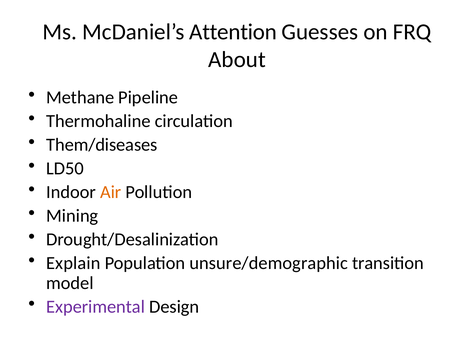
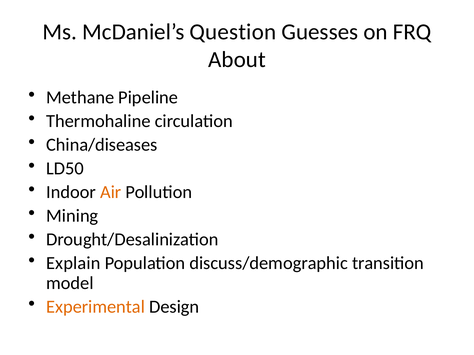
Attention: Attention -> Question (233, 32)
Them/diseases: Them/diseases -> China/diseases (102, 145)
unsure/demographic: unsure/demographic -> discuss/demographic (269, 264)
Experimental colour: purple -> orange (96, 307)
